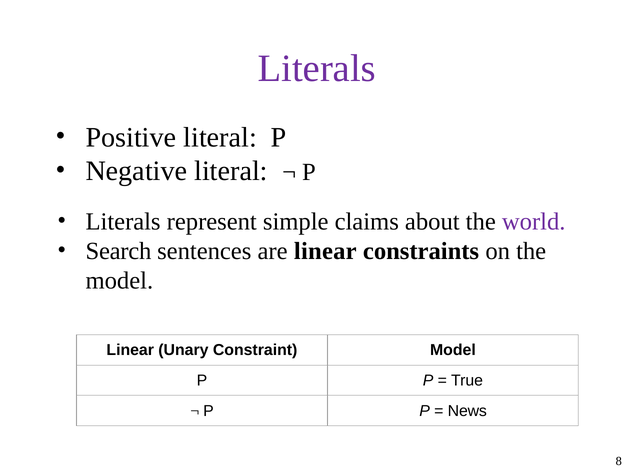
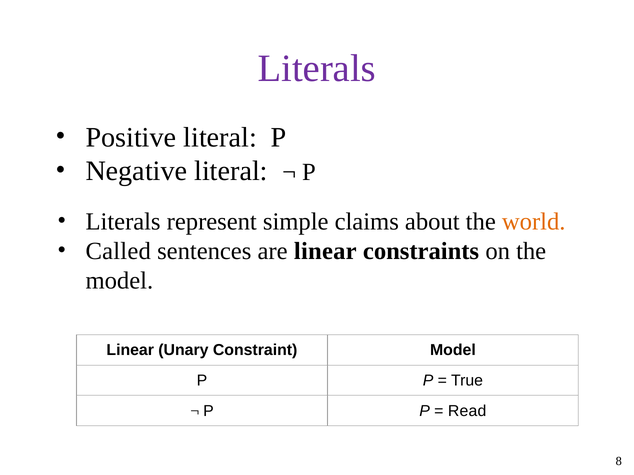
world colour: purple -> orange (534, 222)
Search: Search -> Called (118, 251)
News: News -> Read (467, 411)
